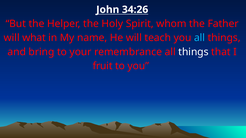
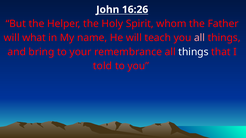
34:26: 34:26 -> 16:26 (135, 10)
all colour: light blue -> pink (200, 38)
fruit: fruit -> told (103, 66)
